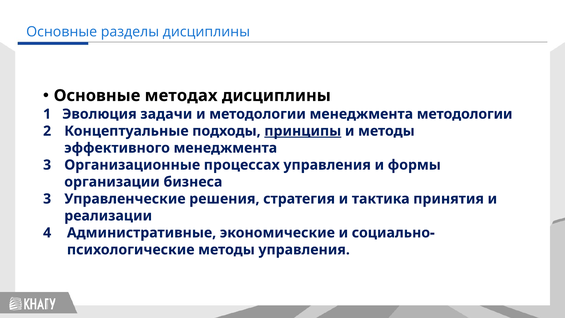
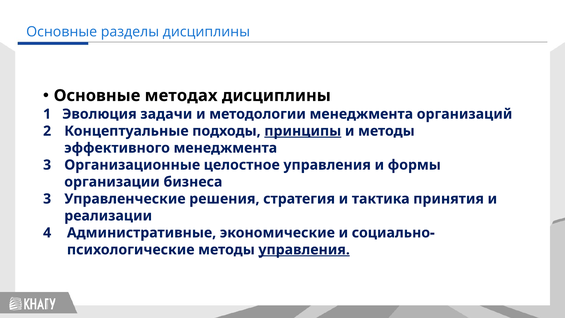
менеджмента методологии: методологии -> организаций (465, 114)
процессах: процессах -> целостное (242, 165)
управления underline: none -> present (304, 250)
